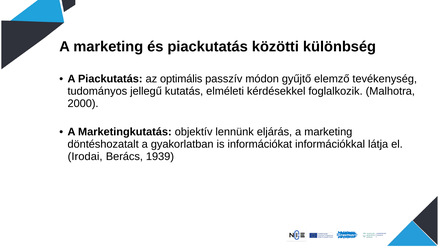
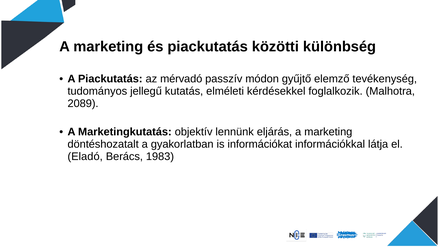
optimális: optimális -> mérvadó (181, 79)
2000: 2000 -> 2089 (83, 103)
Irodai: Irodai -> Eladó (85, 156)
1939: 1939 -> 1983 (160, 156)
